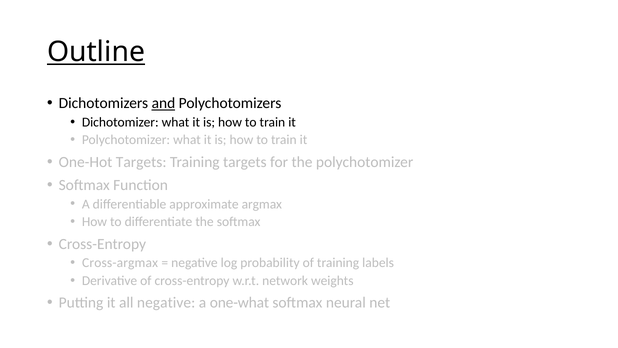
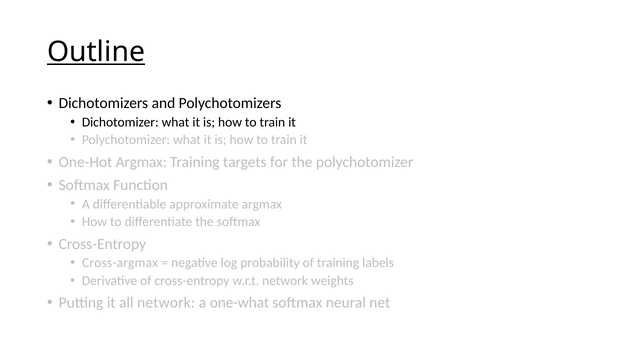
and underline: present -> none (163, 103)
One-Hot Targets: Targets -> Argmax (141, 162)
all negative: negative -> network (166, 302)
